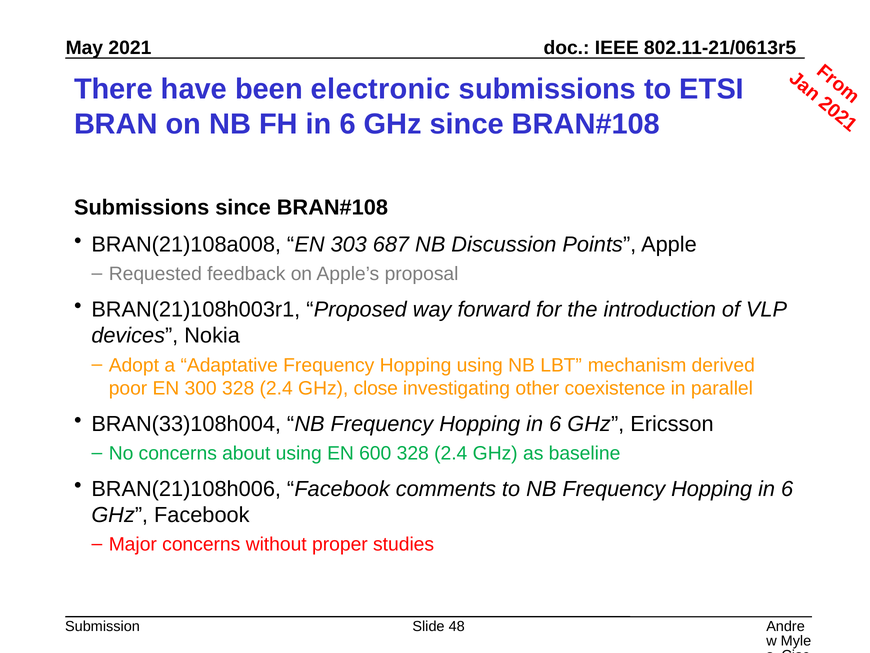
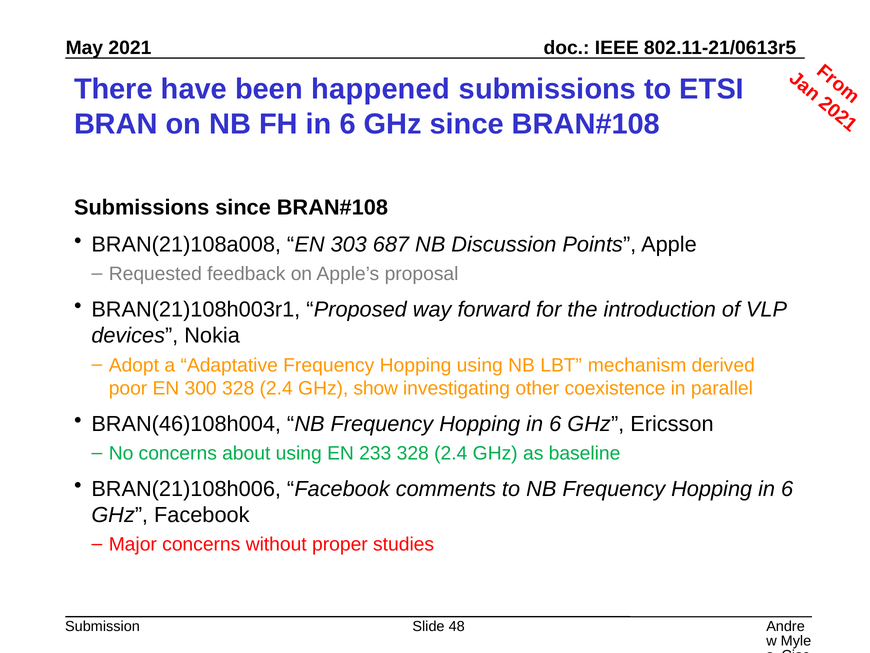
electronic: electronic -> happened (381, 89)
close: close -> show (376, 388)
BRAN(33)108h004: BRAN(33)108h004 -> BRAN(46)108h004 (186, 424)
600: 600 -> 233 (375, 453)
